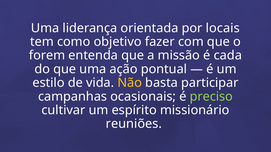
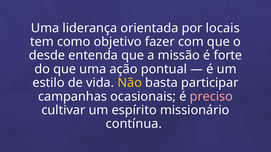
forem: forem -> desde (47, 56)
cada: cada -> forte (228, 56)
preciso colour: light green -> pink (211, 97)
reuniões: reuniões -> contínua (134, 124)
